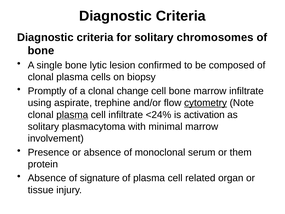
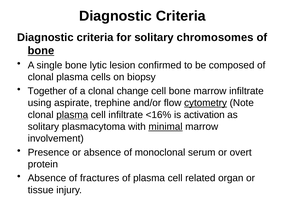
bone underline: none -> present (41, 51)
Promptly: Promptly -> Together (47, 91)
<24%: <24% -> <16% (158, 115)
minimal underline: none -> present (166, 126)
them: them -> overt (241, 152)
signature: signature -> fractures (100, 178)
